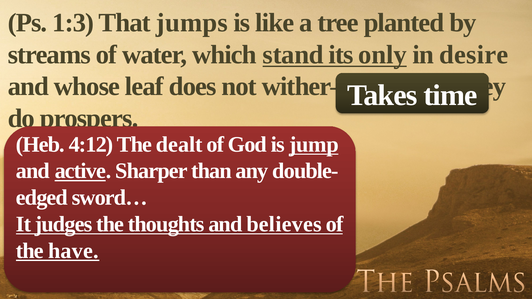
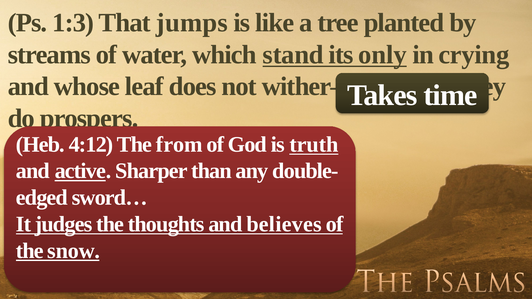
desire: desire -> crying (474, 55)
dealt: dealt -> from (179, 145)
jump: jump -> truth (314, 145)
have: have -> snow (74, 251)
